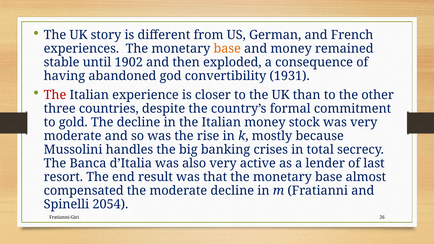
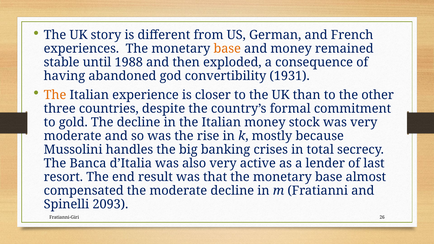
1902: 1902 -> 1988 (129, 62)
The colour: red -> orange (55, 95)
2054: 2054 -> 2093 (110, 204)
